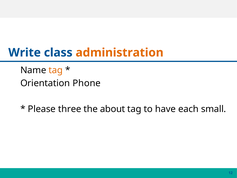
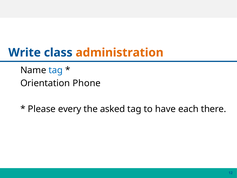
tag colour: orange -> blue (56, 70)
three: three -> every (70, 109)
about: about -> asked (113, 109)
small: small -> there (214, 109)
